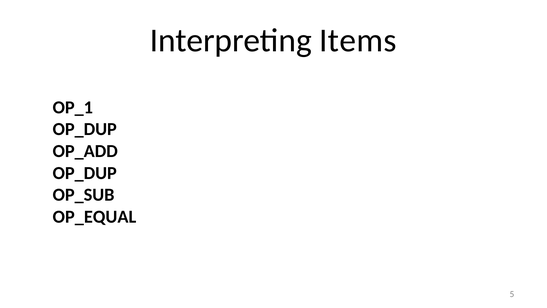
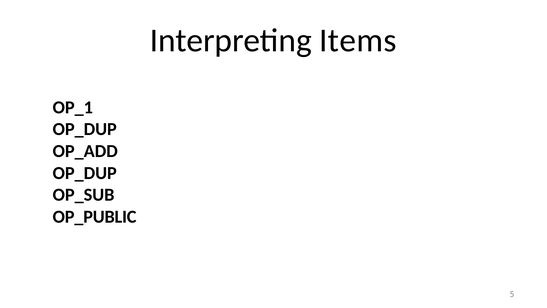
OP_EQUAL: OP_EQUAL -> OP_PUBLIC (95, 217)
